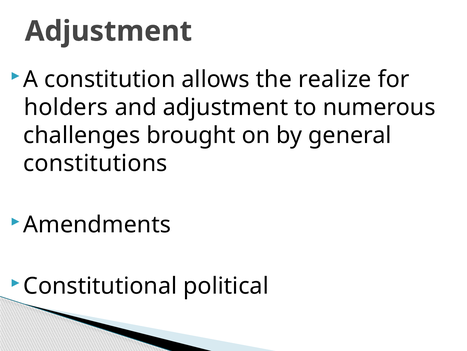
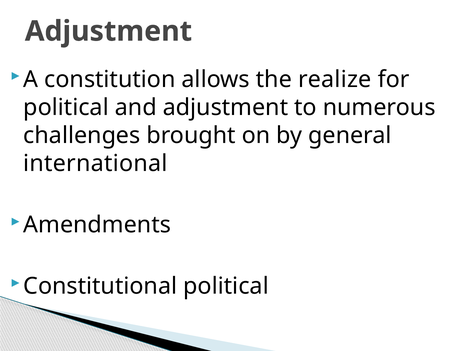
holders: holders -> political (66, 107)
constitutions: constitutions -> international (95, 163)
